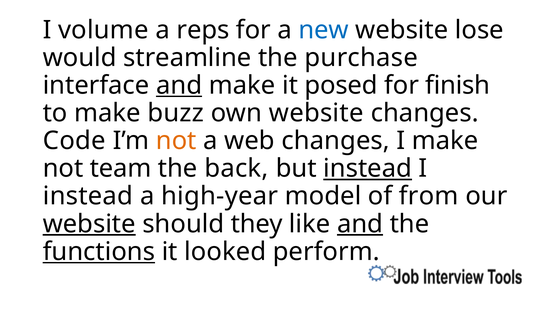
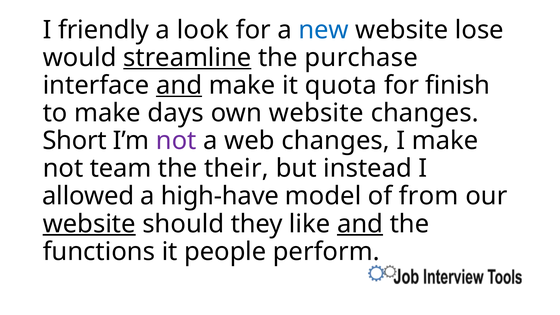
volume: volume -> friendly (104, 30)
reps: reps -> look (203, 30)
streamline underline: none -> present (187, 58)
posed: posed -> quota (341, 85)
buzz: buzz -> days (176, 113)
Code: Code -> Short (75, 141)
not colour: orange -> purple (176, 141)
back: back -> their (236, 168)
instead underline: present -> none (368, 168)
instead: instead -> allowed (88, 196)
high-year: high-year -> high-have (220, 196)
functions underline: present -> none (99, 252)
looked: looked -> people (225, 252)
